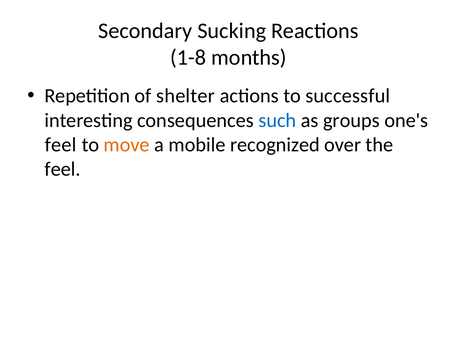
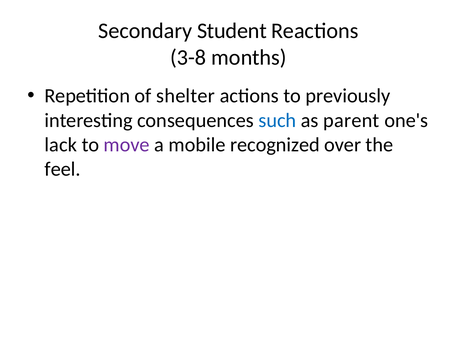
Sucking: Sucking -> Student (232, 31)
1-8: 1-8 -> 3-8 (188, 58)
successful: successful -> previously (348, 96)
groups: groups -> parent (351, 120)
feel: feel -> lack (61, 145)
move colour: orange -> purple (127, 145)
